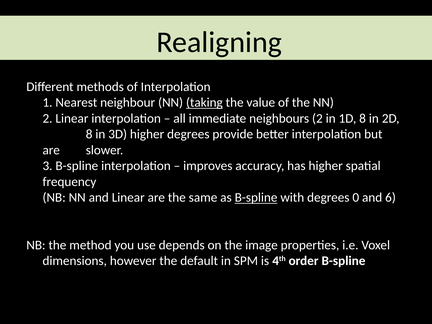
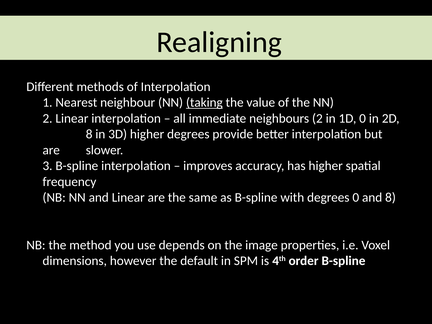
1D 8: 8 -> 0 (363, 118)
B-spline underline: present -> none (256, 198)
and 6: 6 -> 8 (391, 198)
